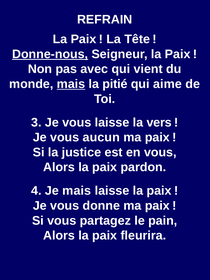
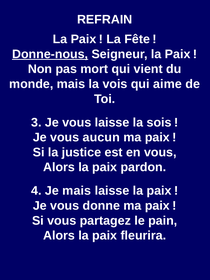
Tête: Tête -> Fête (137, 39)
avec: avec -> mort (94, 69)
mais underline: present -> none (71, 84)
pitié: pitié -> vois (115, 84)
vers: vers -> sois (159, 122)
